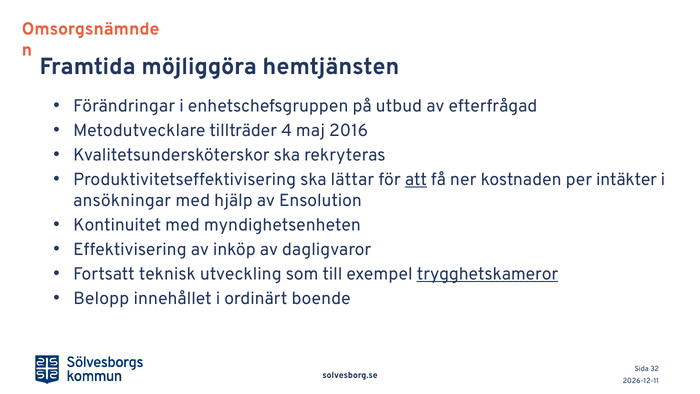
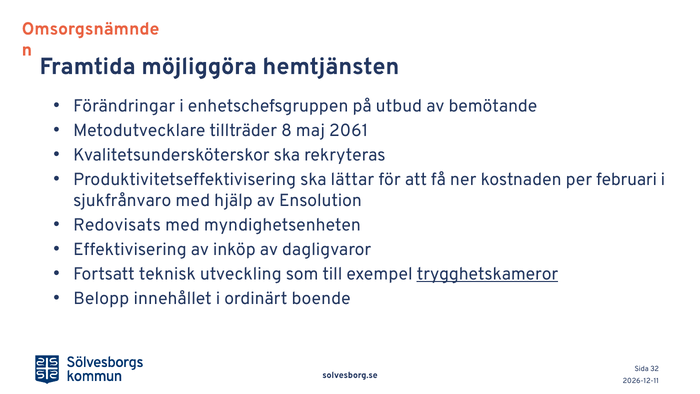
efterfrågad: efterfrågad -> bemötande (493, 106)
4: 4 -> 8 (287, 130)
2016: 2016 -> 2061 (349, 130)
att underline: present -> none (416, 179)
intäkter: intäkter -> februari (627, 179)
ansökningar: ansökningar -> sjukfrånvaro (122, 200)
Kontinuitet: Kontinuitet -> Redovisats (117, 225)
